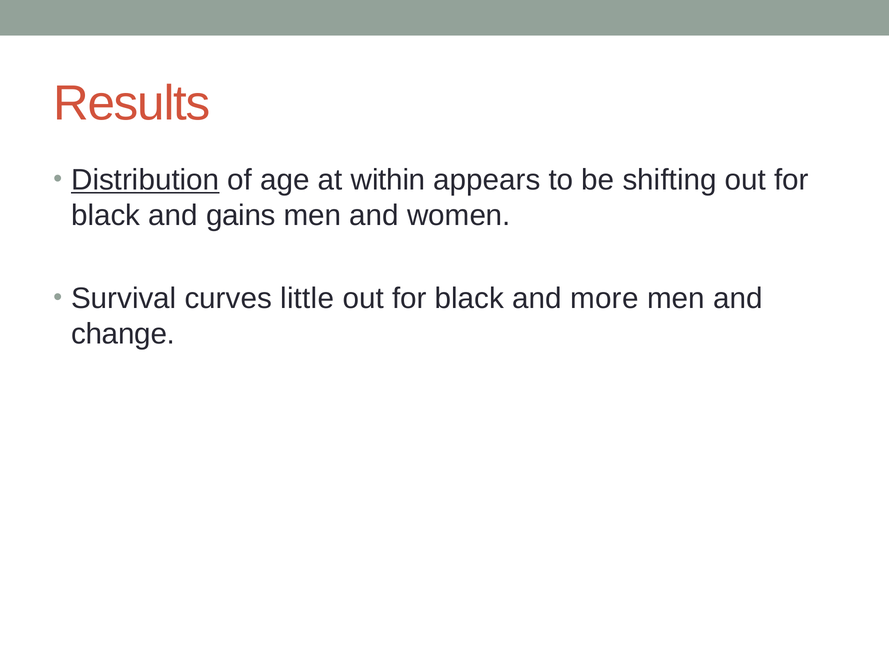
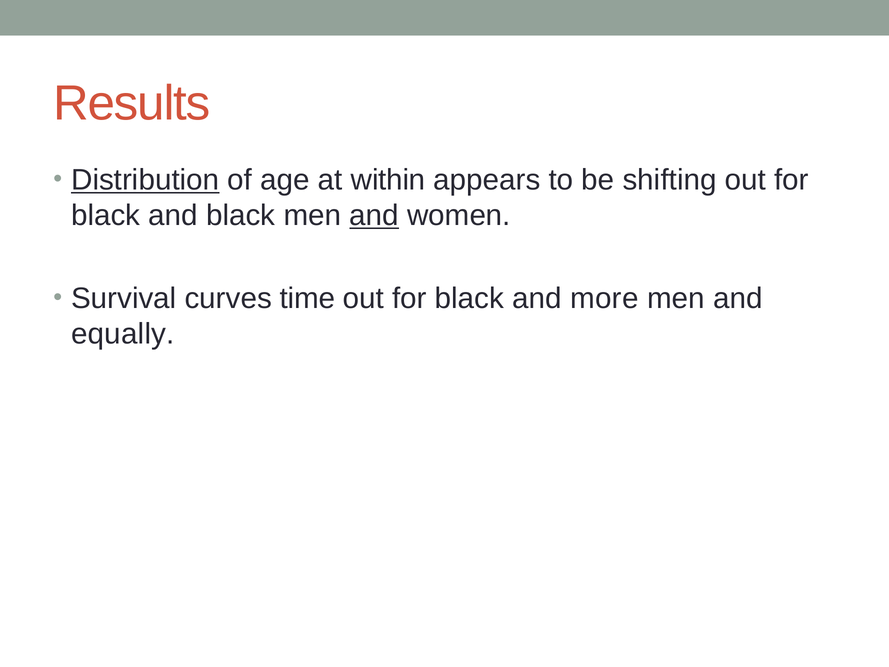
and gains: gains -> black (241, 215)
and underline: none -> present (374, 215)
little: little -> time (307, 298)
change: change -> equally (123, 334)
